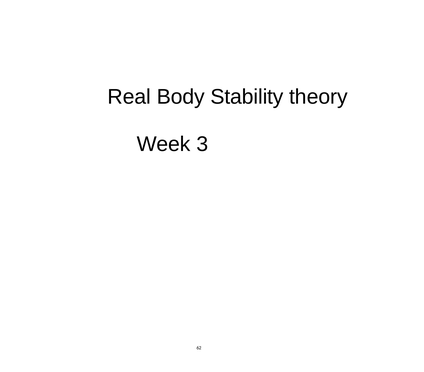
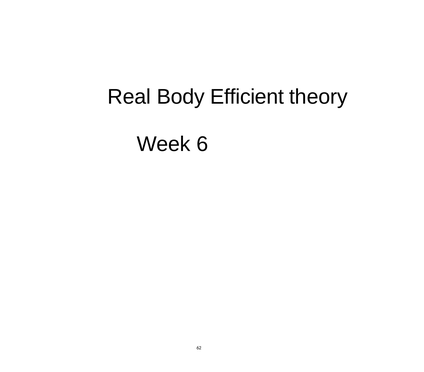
Stability: Stability -> Efficient (247, 97)
3: 3 -> 6 (202, 144)
